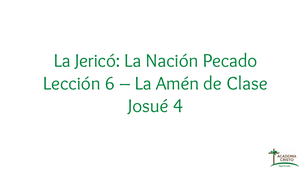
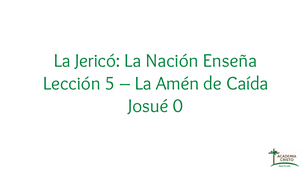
Pecado: Pecado -> Enseña (230, 61)
6: 6 -> 5 (110, 83)
Clase: Clase -> Caída (247, 83)
4: 4 -> 0 (178, 106)
